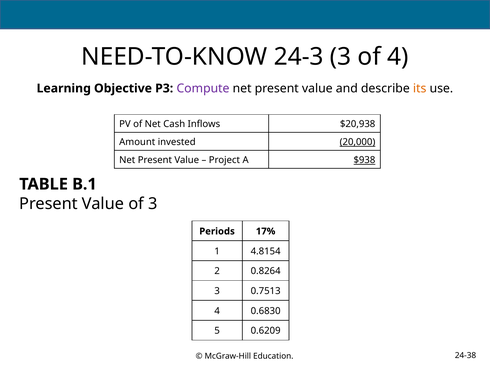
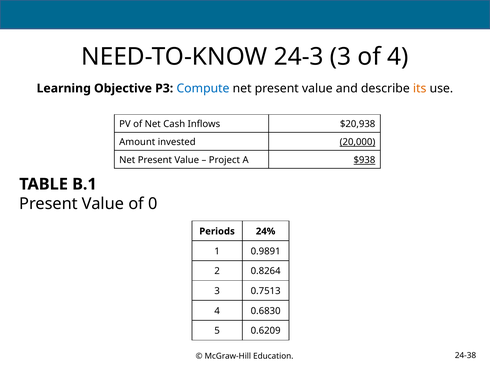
Compute colour: purple -> blue (203, 88)
of 3: 3 -> 0 (153, 204)
17%: 17% -> 24% (266, 231)
4.8154: 4.8154 -> 0.9891 (266, 251)
